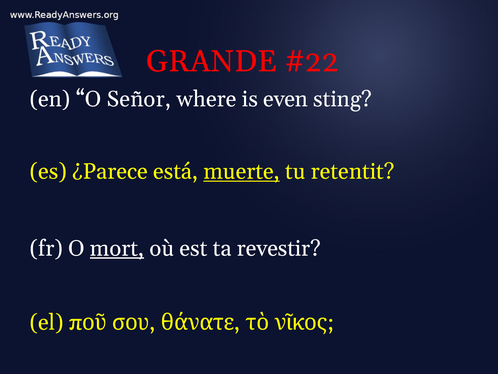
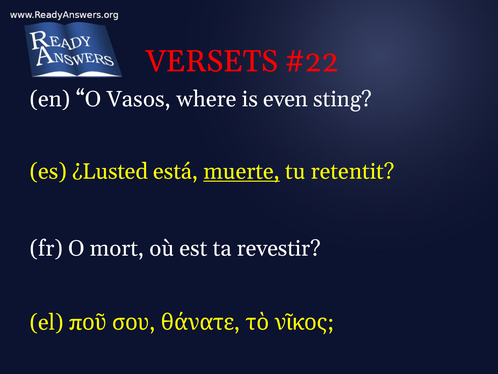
GRANDE: GRANDE -> VERSETS (212, 61)
Señor: Señor -> Vasos (139, 99)
¿Parece: ¿Parece -> ¿Lusted (110, 171)
mort underline: present -> none (117, 248)
